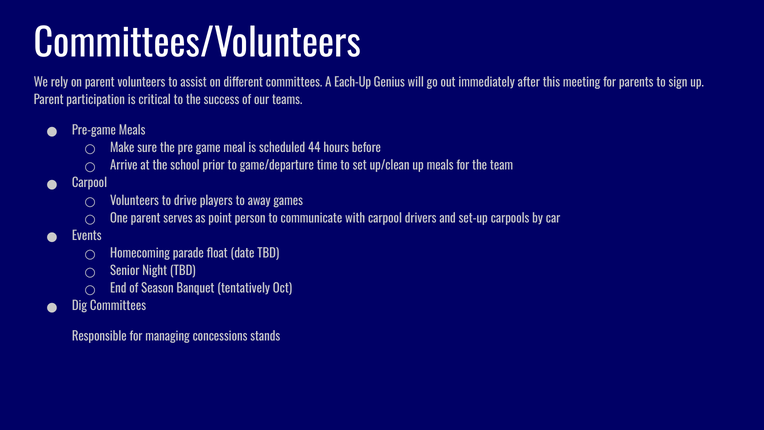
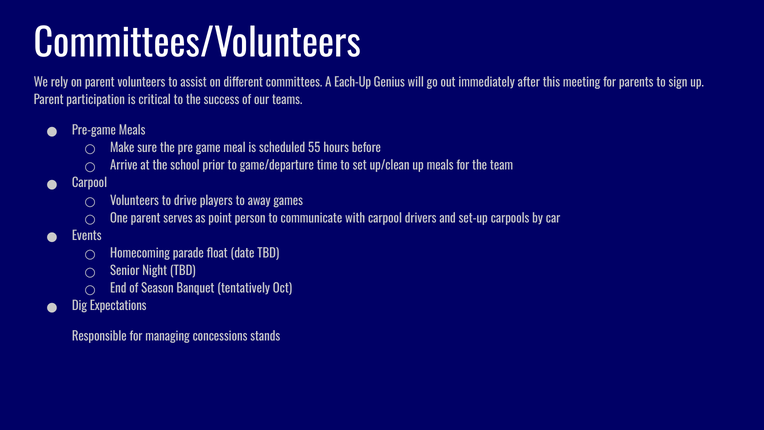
44: 44 -> 55 (314, 148)
Dig Committees: Committees -> Expectations (118, 306)
